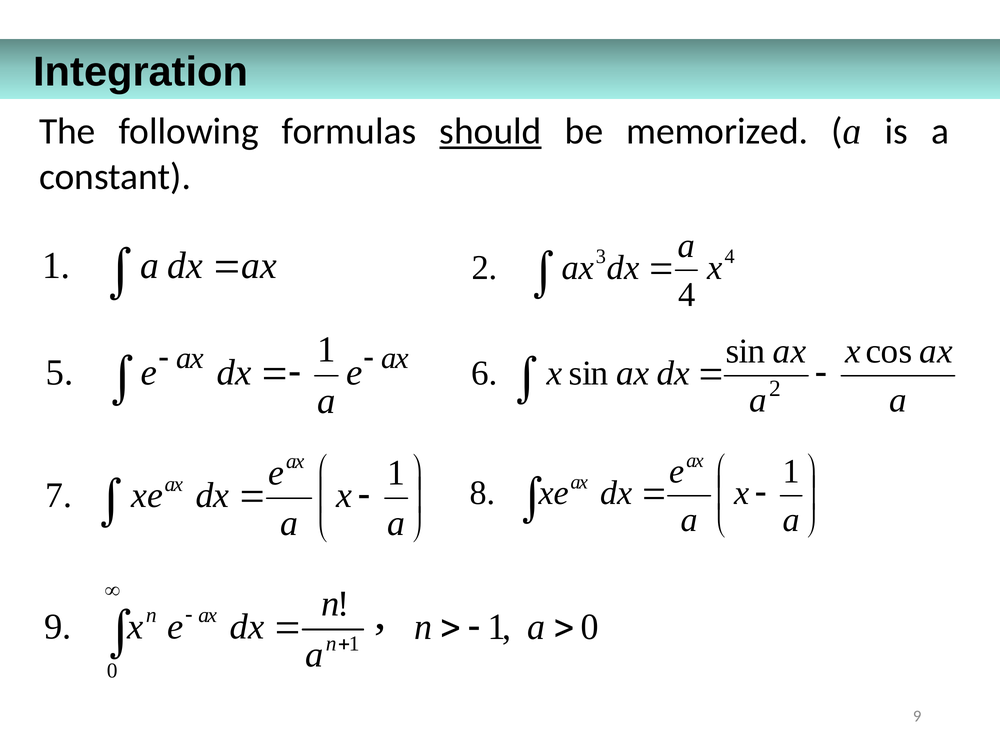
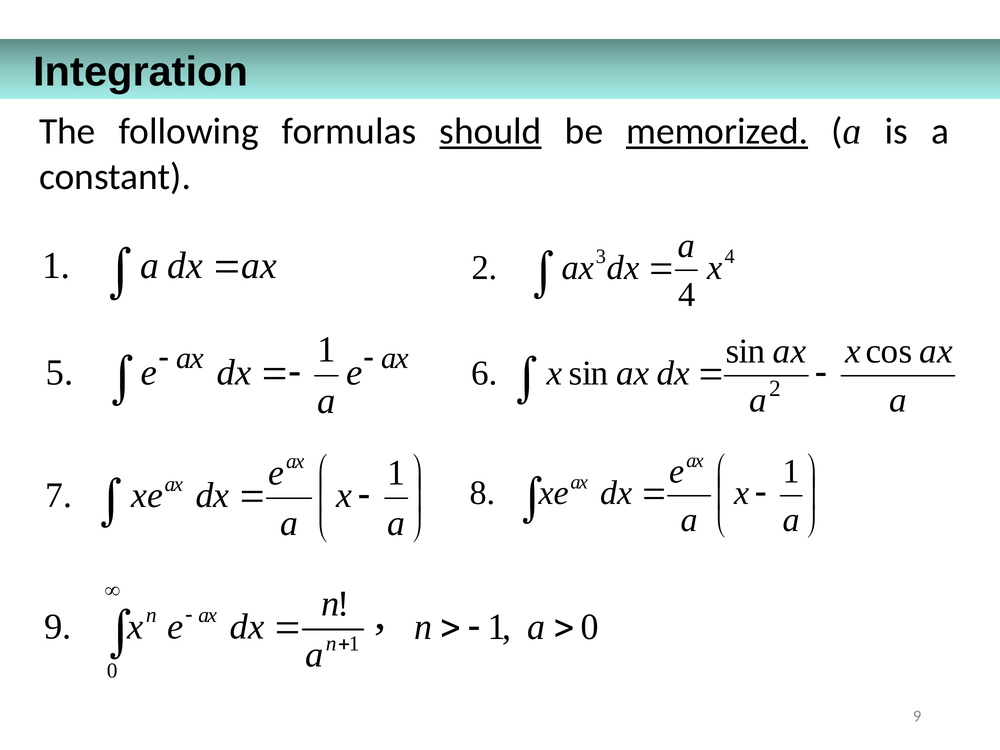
memorized underline: none -> present (717, 132)
